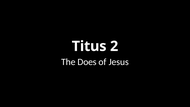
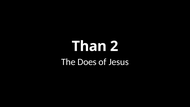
Titus: Titus -> Than (89, 46)
